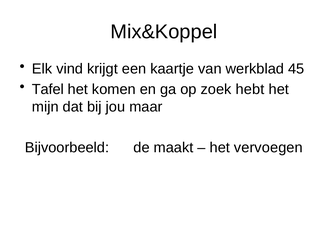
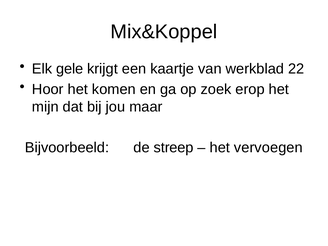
vind: vind -> gele (70, 69)
45: 45 -> 22 (296, 69)
Tafel: Tafel -> Hoor (48, 89)
hebt: hebt -> erop (250, 89)
maakt: maakt -> streep (174, 148)
